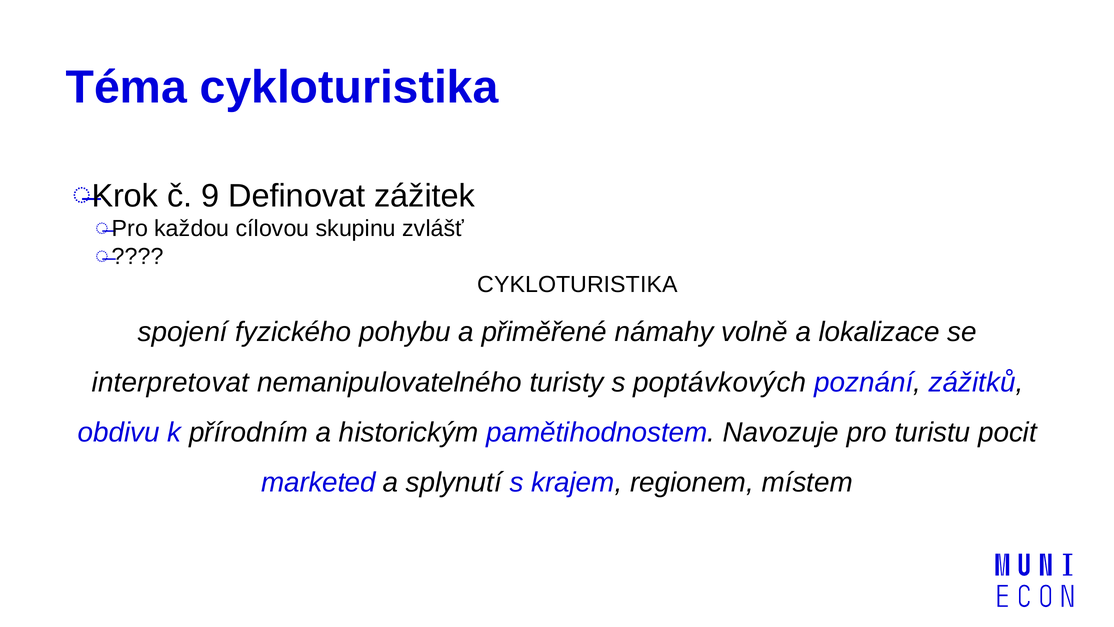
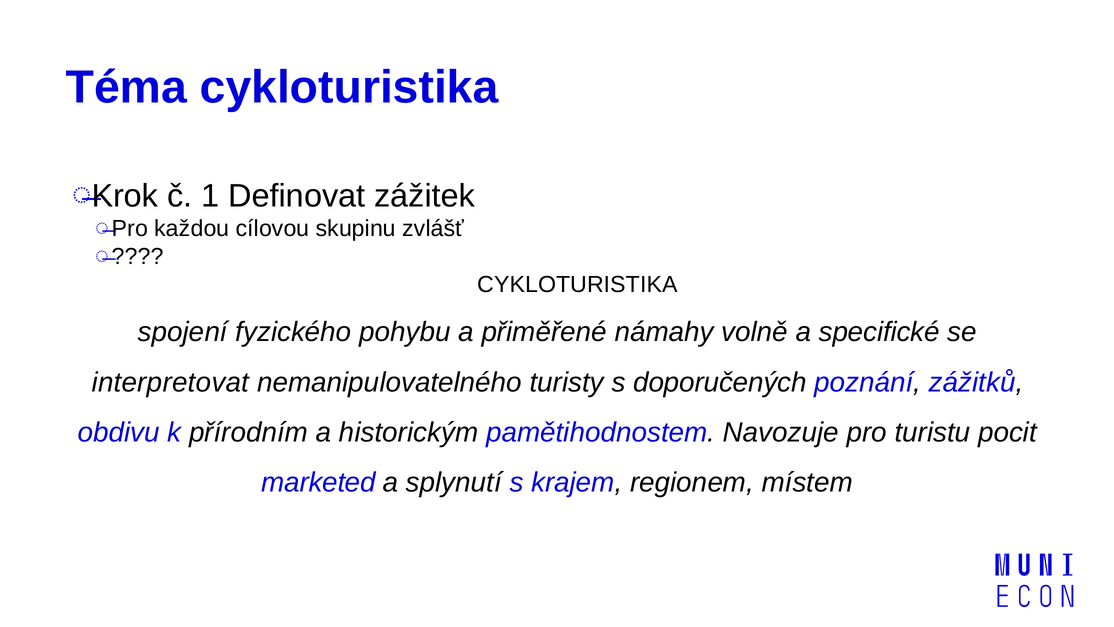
9: 9 -> 1 (210, 196)
lokalizace: lokalizace -> specifické (879, 332)
poptávkových: poptávkových -> doporučených (720, 382)
